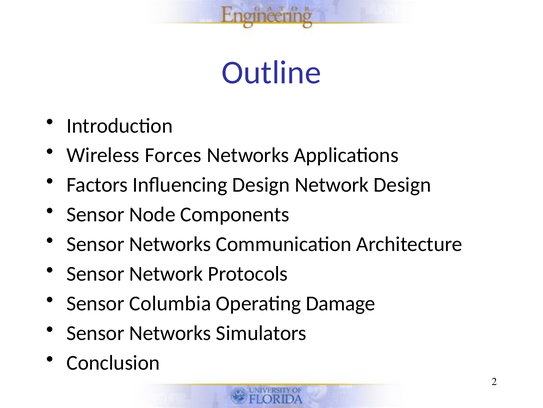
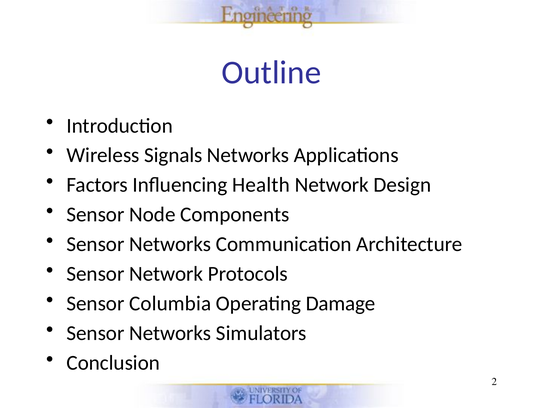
Forces: Forces -> Signals (173, 155)
Influencing Design: Design -> Health (261, 185)
